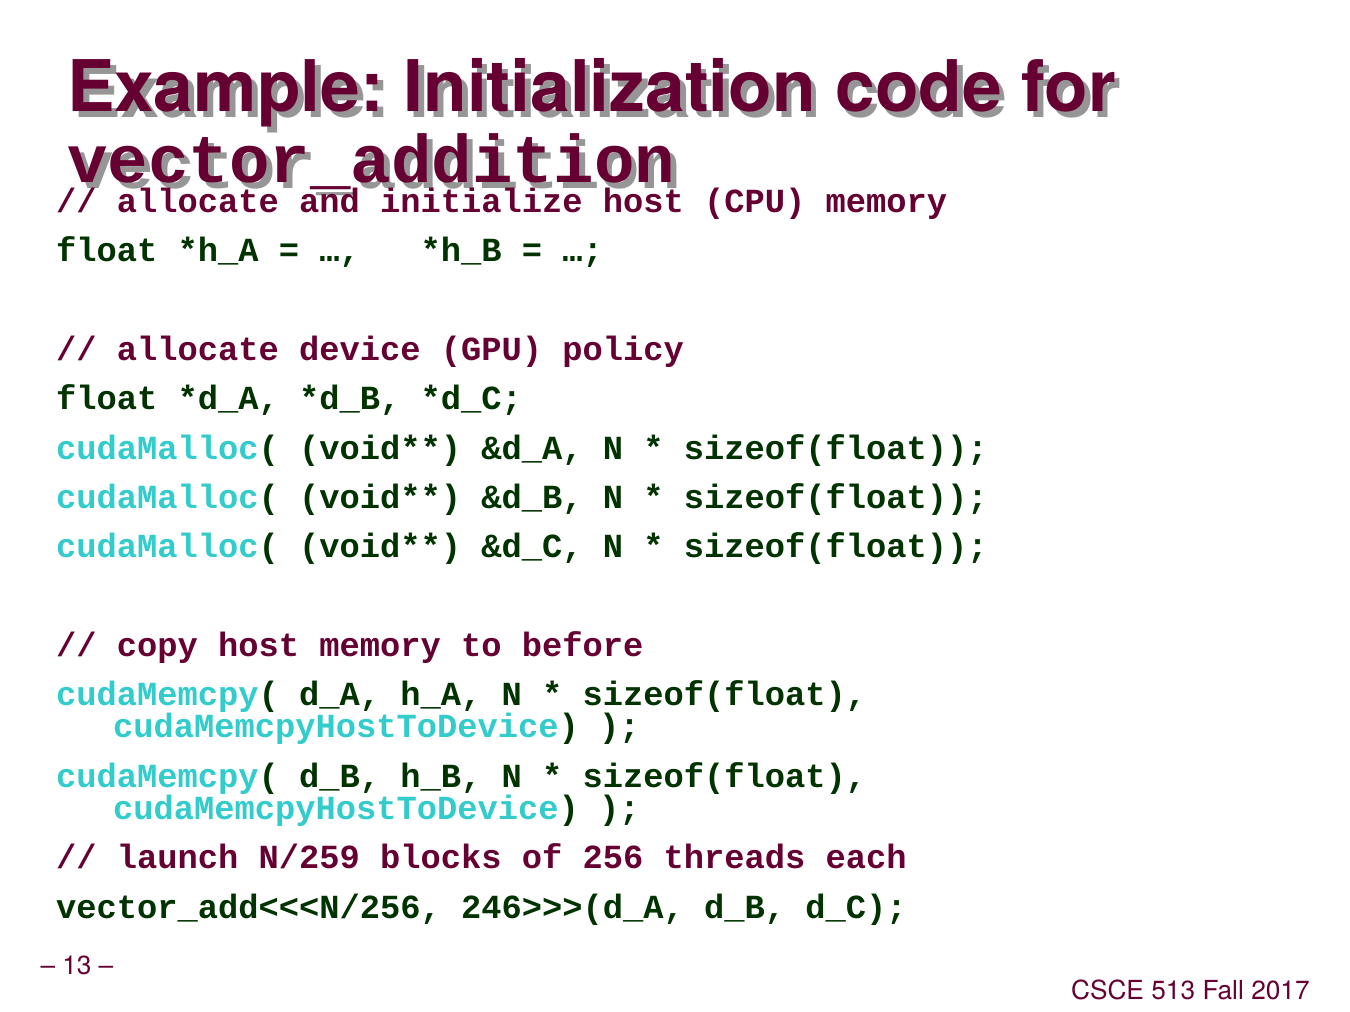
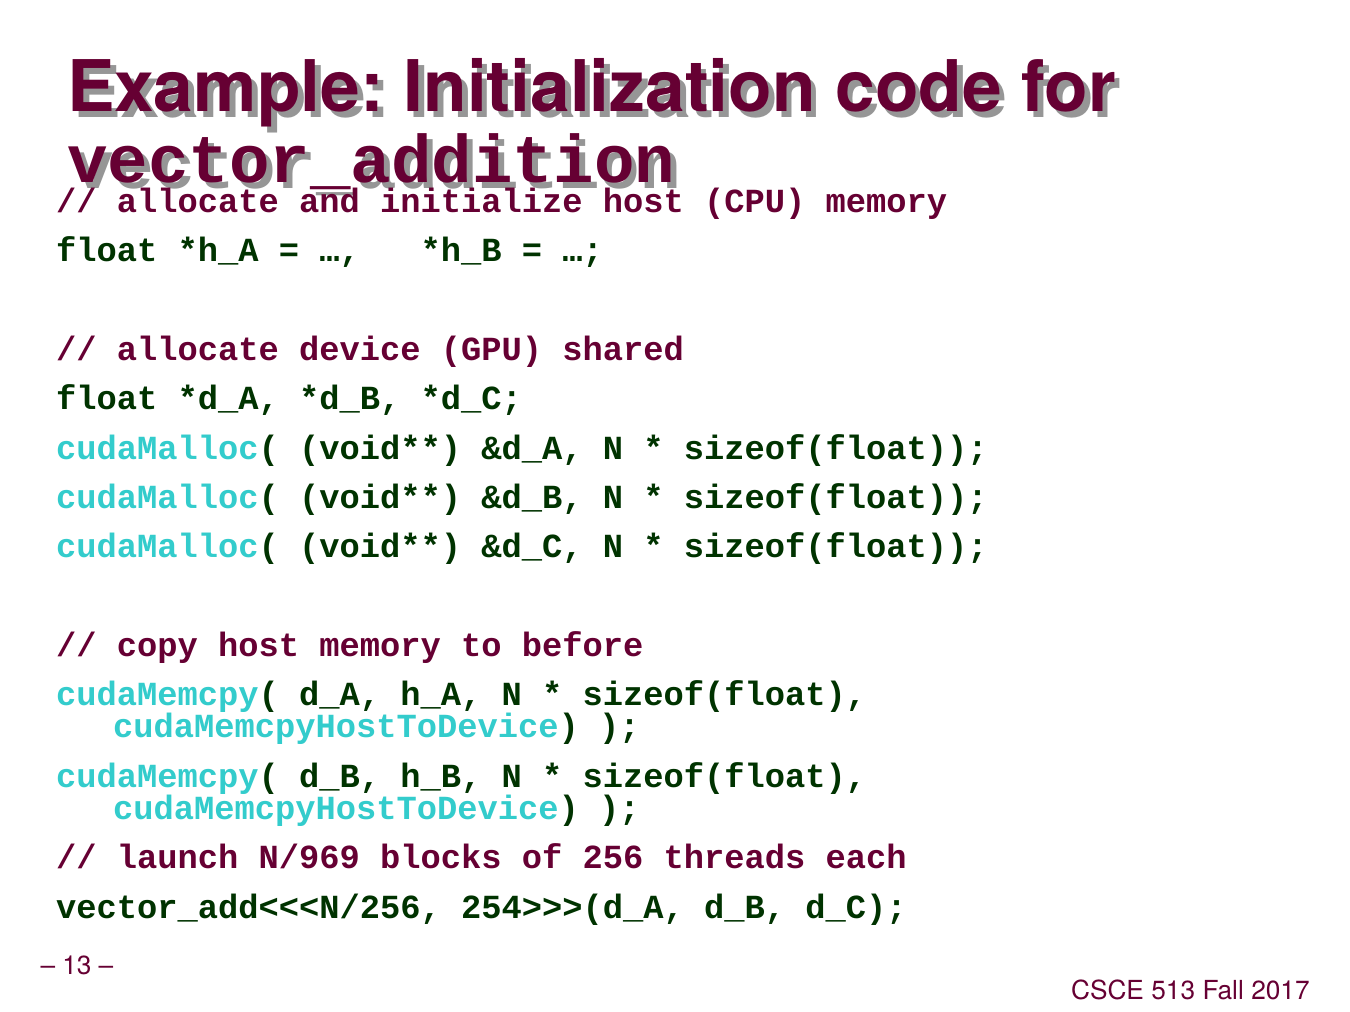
policy: policy -> shared (623, 349)
N/259: N/259 -> N/969 (309, 858)
246>>>(d_A: 246>>>(d_A -> 254>>>(d_A (573, 908)
